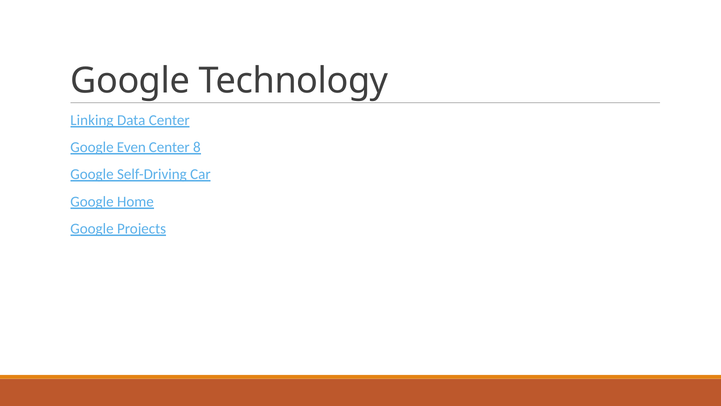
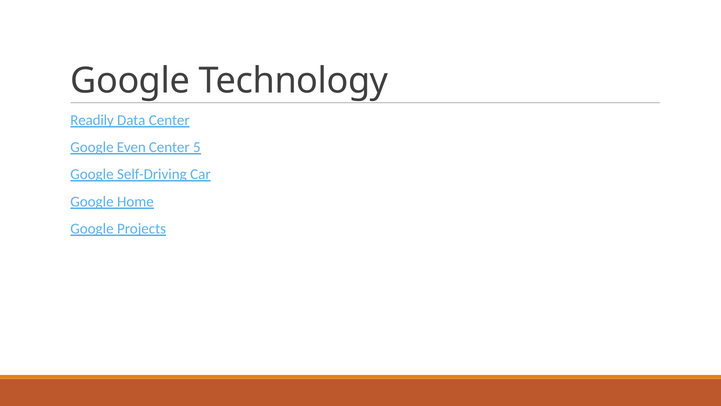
Linking: Linking -> Readily (92, 120)
8: 8 -> 5 (197, 147)
